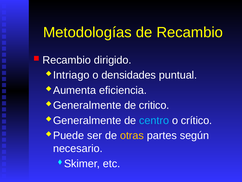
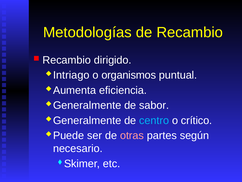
densidades: densidades -> organismos (129, 75)
critico: critico -> sabor (154, 105)
otras colour: yellow -> pink (132, 135)
